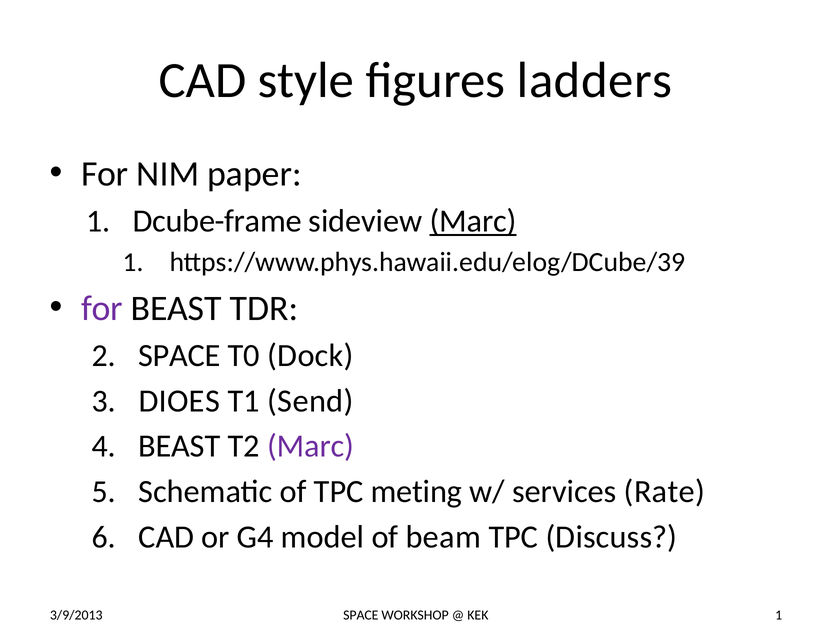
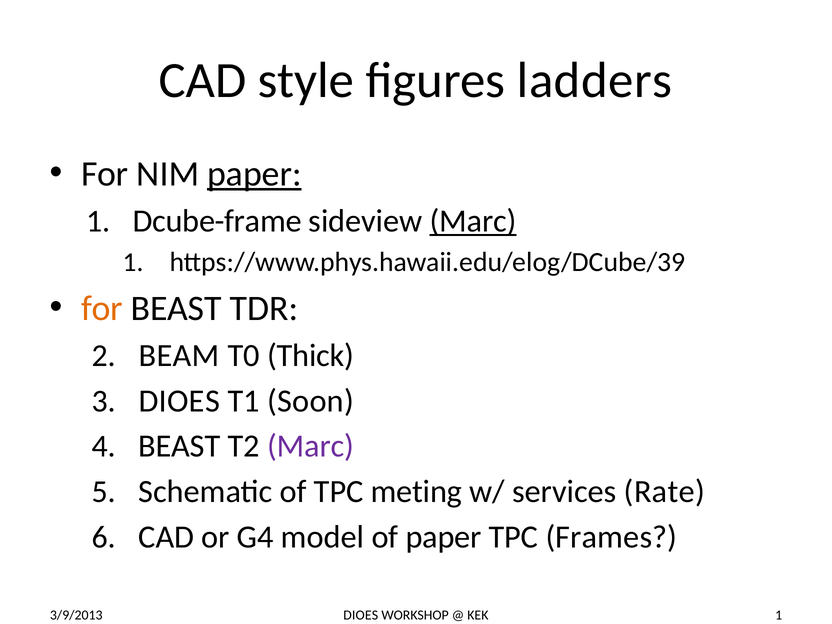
paper underline: none -> present (254, 174)
for colour: purple -> orange (102, 308)
SPACE: SPACE -> BEAM (179, 355)
Dock: Dock -> Thick (311, 355)
Send: Send -> Soon (310, 401)
of beam: beam -> paper (444, 537)
Discuss: Discuss -> Frames (611, 537)
SPACE: SPACE -> DIOES (361, 615)
